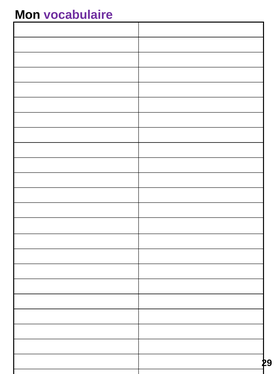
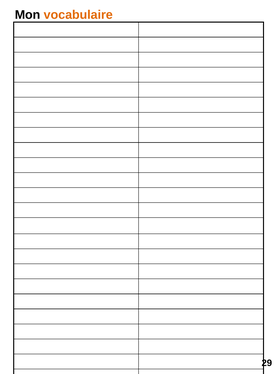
vocabulaire colour: purple -> orange (78, 15)
